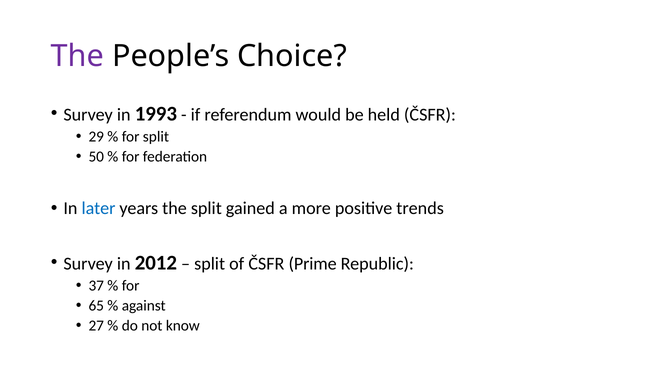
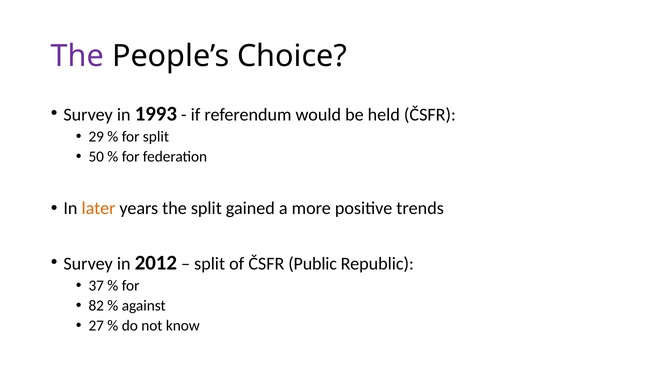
later colour: blue -> orange (98, 208)
Prime: Prime -> Public (313, 264)
65: 65 -> 82 (96, 306)
